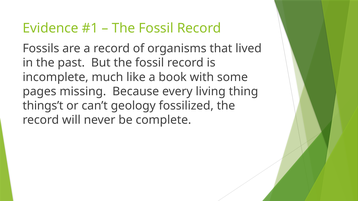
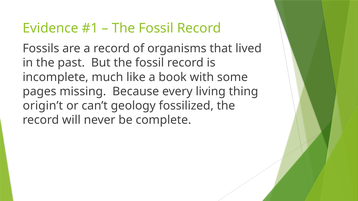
things’t: things’t -> origin’t (43, 106)
